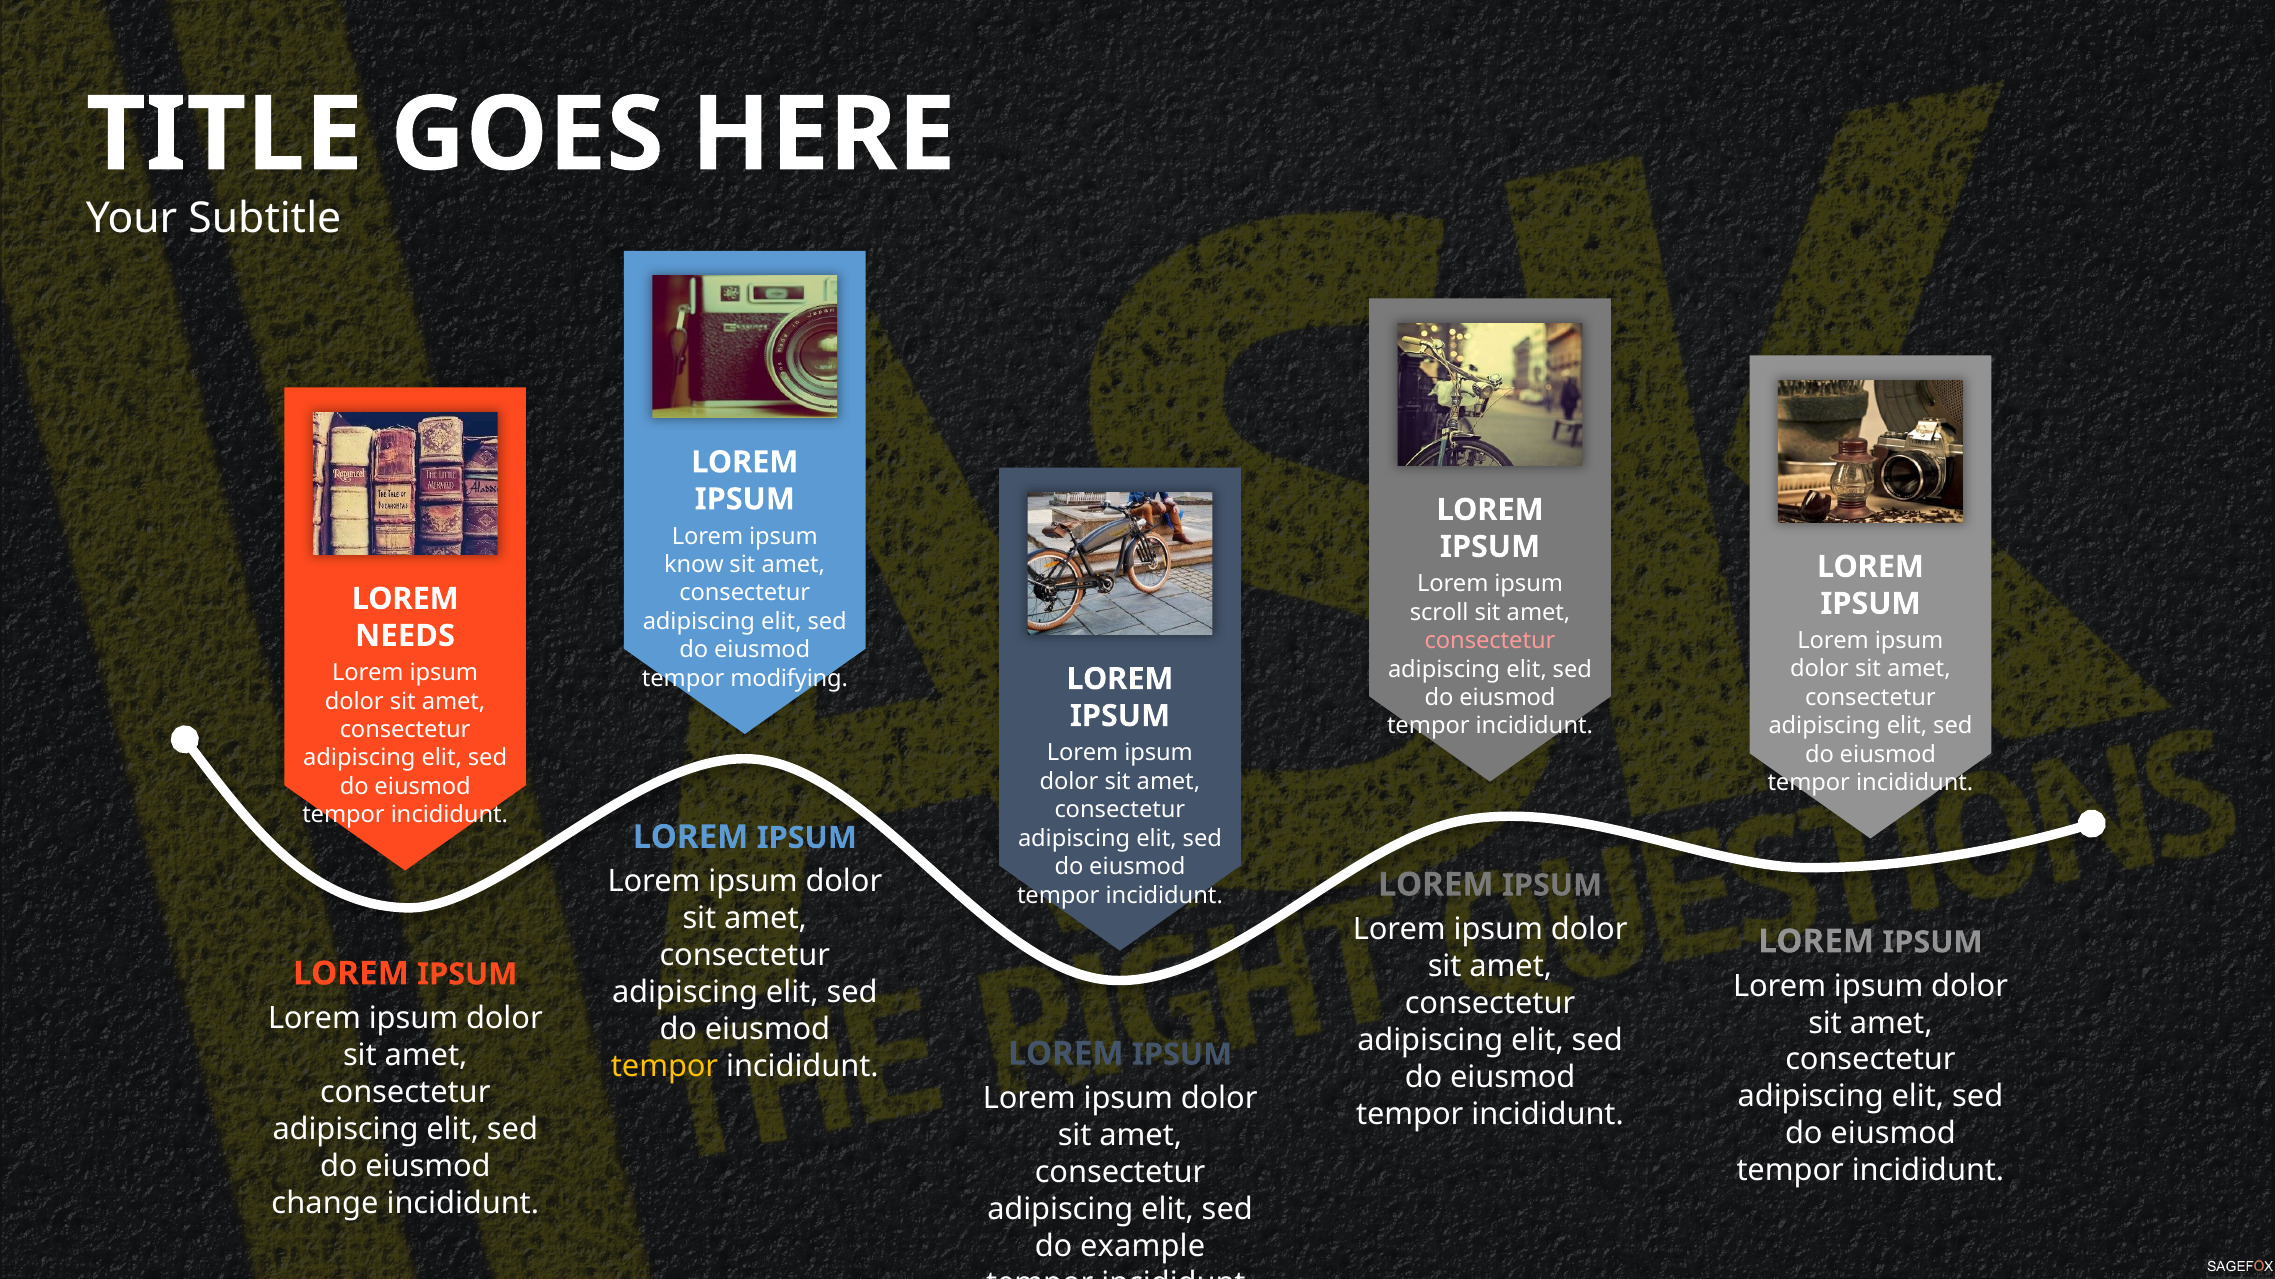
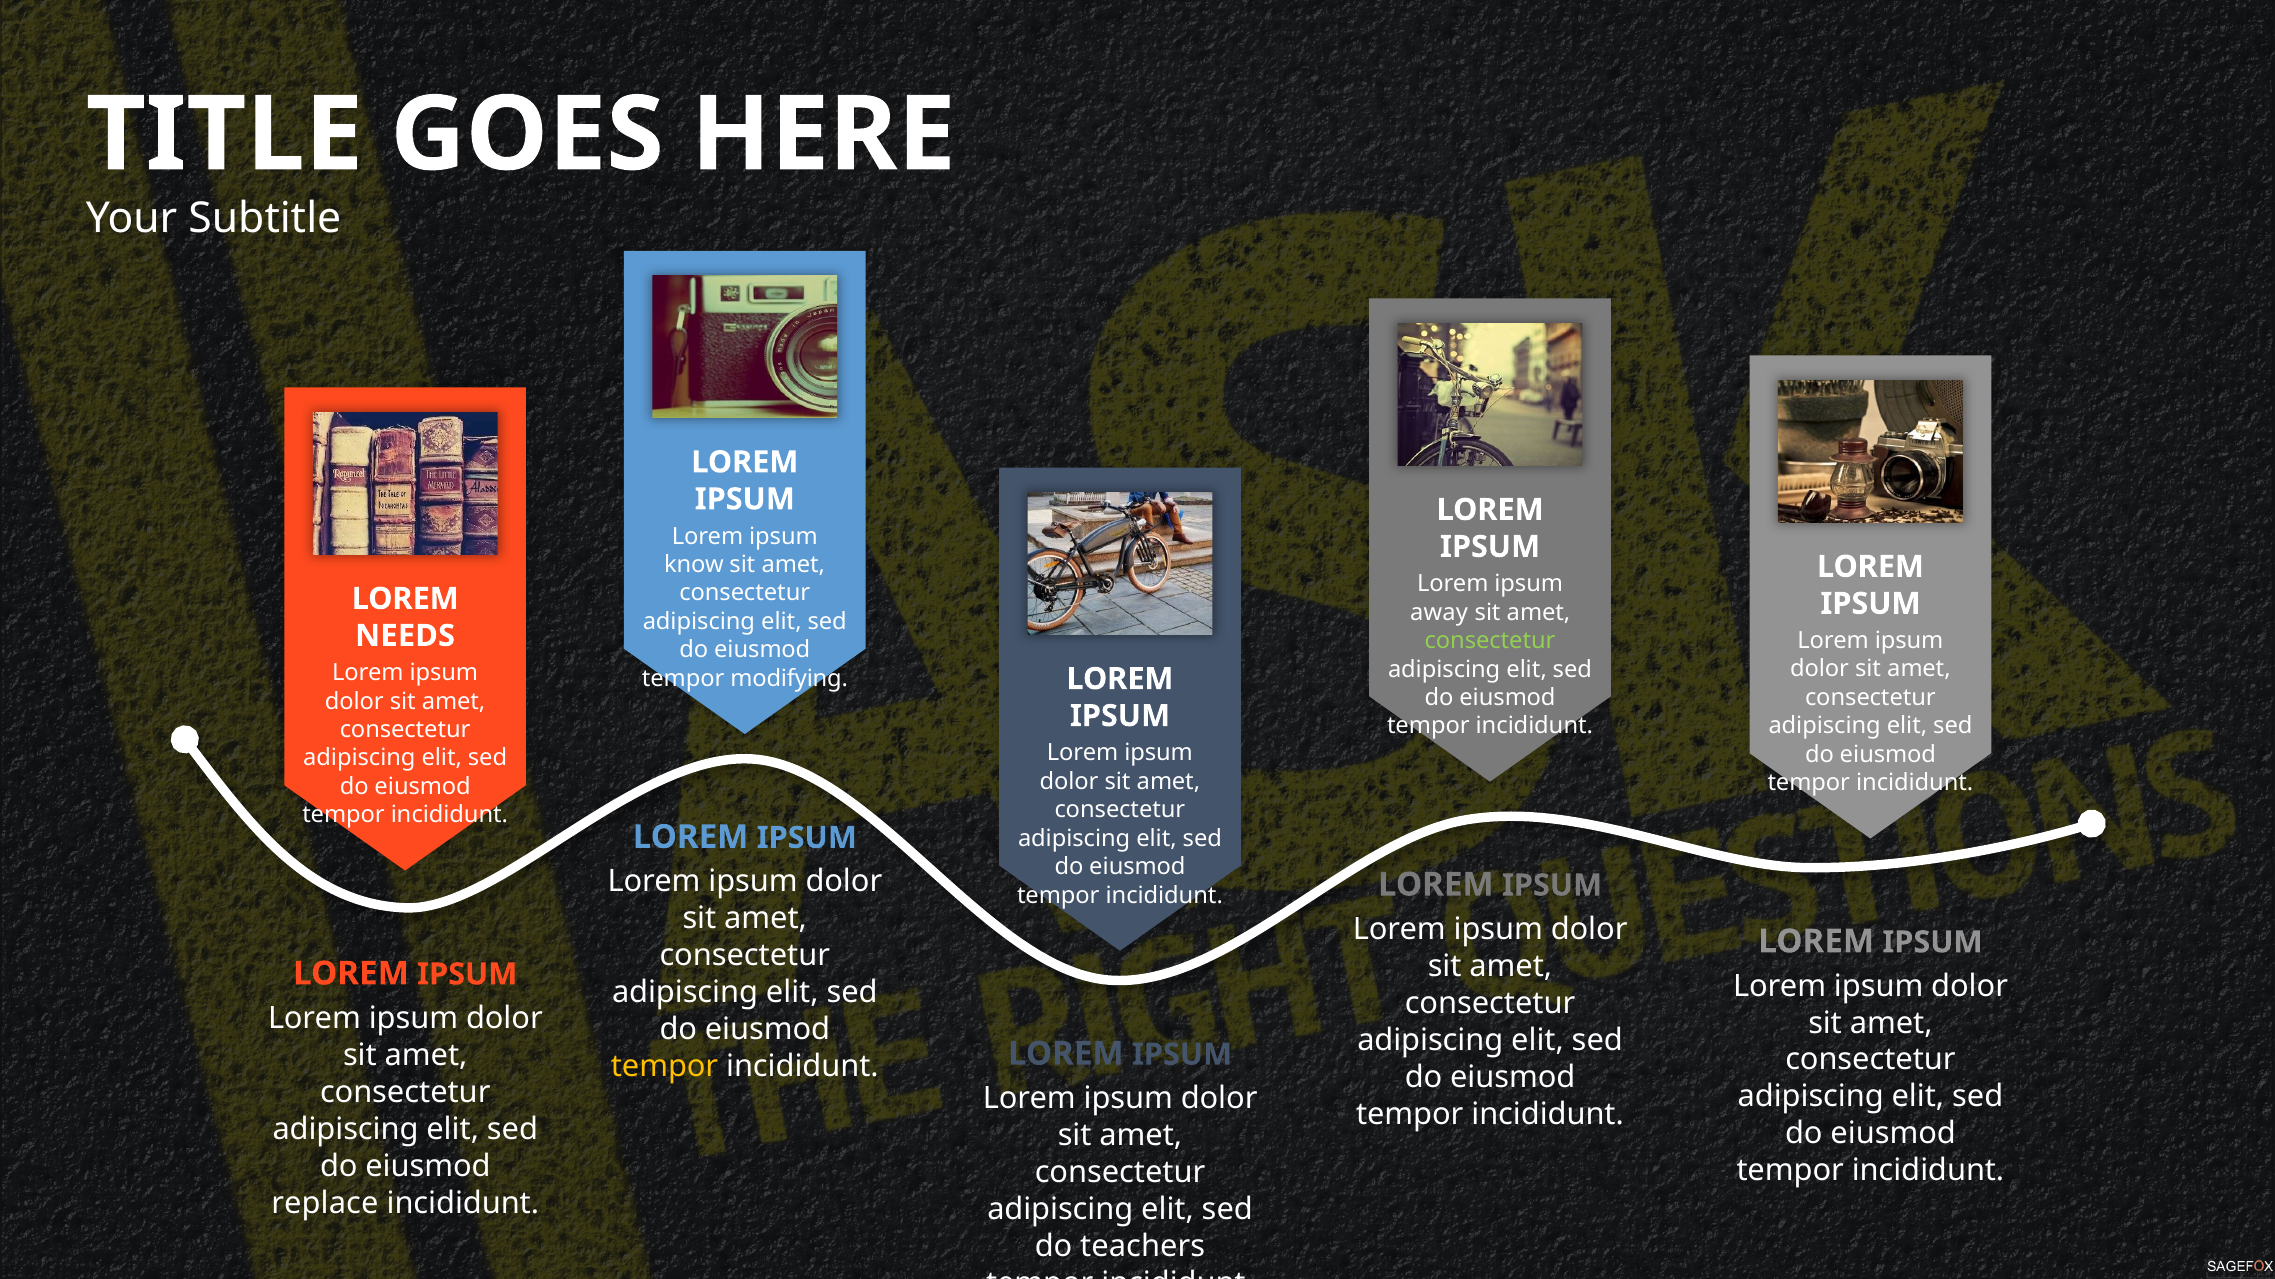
scroll: scroll -> away (1439, 613)
consectetur colour: pink -> light green (1490, 641)
change: change -> replace (325, 1204)
example: example -> teachers (1143, 1247)
